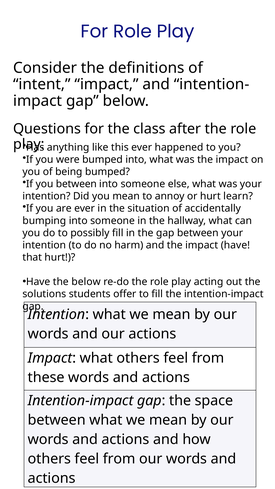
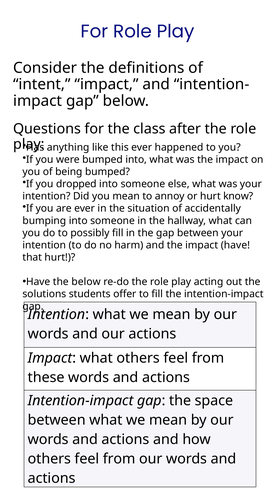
you between: between -> dropped (76, 184)
learn: learn -> know (238, 196)
